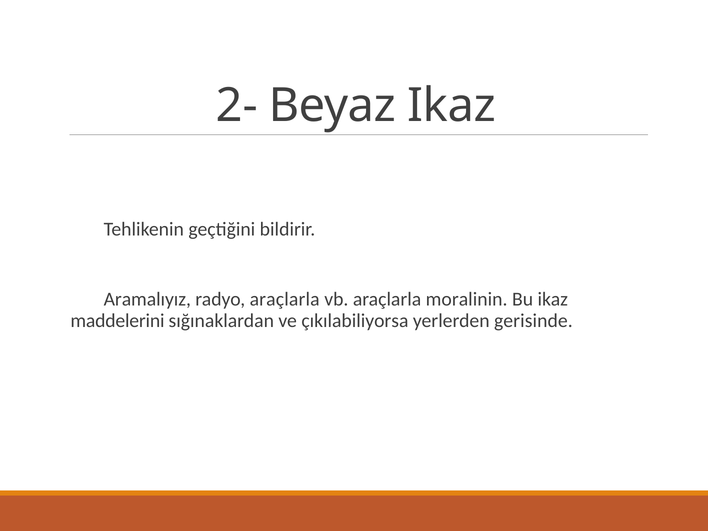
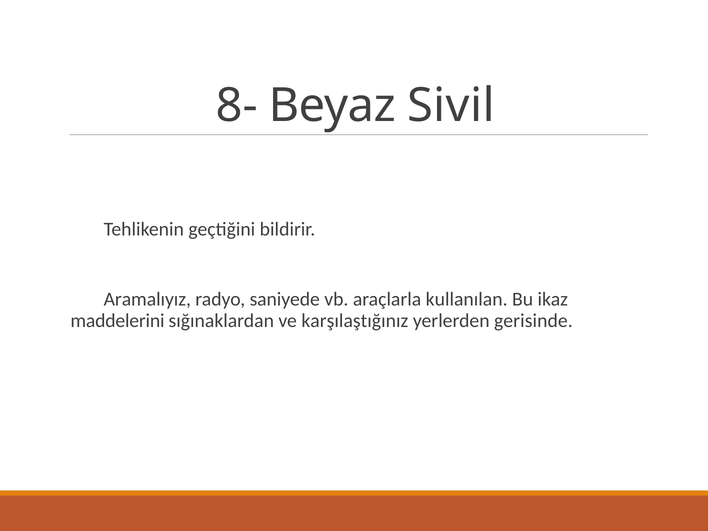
2-: 2- -> 8- (237, 106)
Beyaz Ikaz: Ikaz -> Sivil (451, 106)
radyo araçlarla: araçlarla -> saniyede (285, 299)
moralinin: moralinin -> kullanılan (467, 299)
çıkılabiliyorsa: çıkılabiliyorsa -> karşılaştığınız (355, 321)
